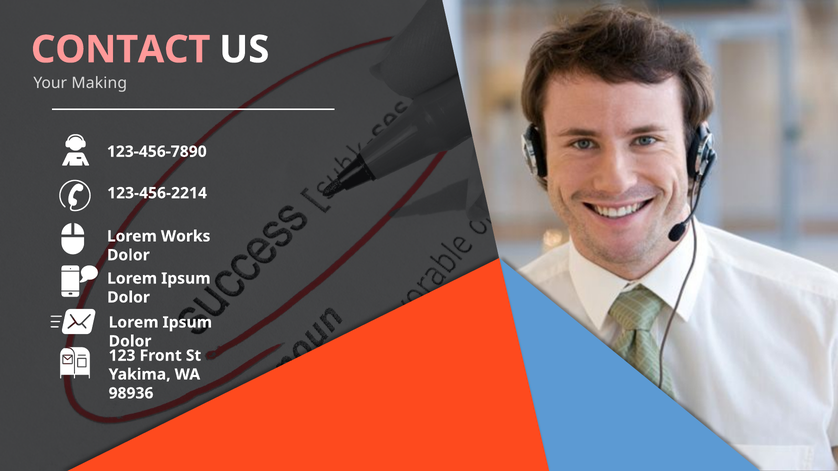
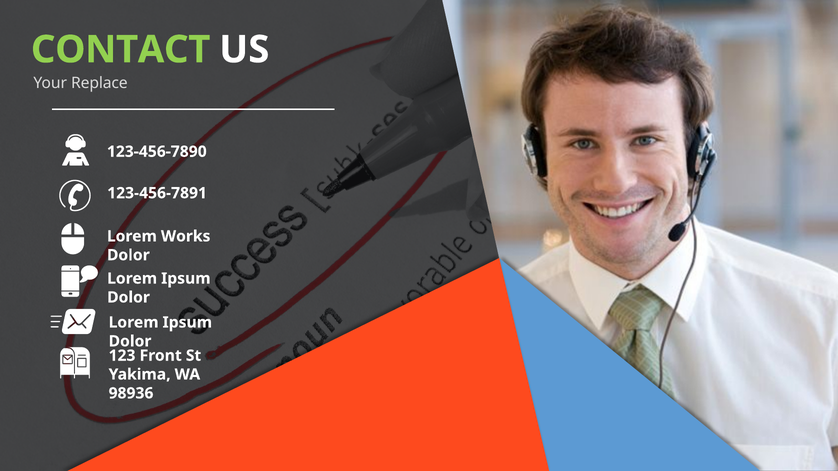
CONTACT colour: pink -> light green (121, 50)
Making: Making -> Replace (99, 83)
123-456-2214: 123-456-2214 -> 123-456-7891 (157, 193)
